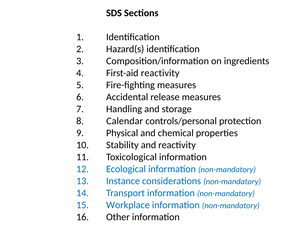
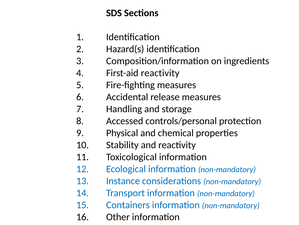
Calendar: Calendar -> Accessed (125, 121)
Workplace: Workplace -> Containers (128, 204)
